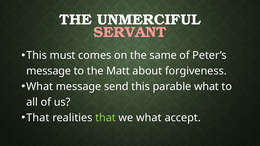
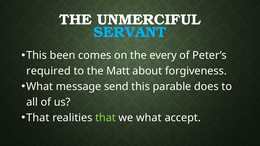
SERVANT colour: pink -> light blue (130, 32)
must: must -> been (63, 56)
same: same -> every (163, 56)
message: message -> required (49, 71)
parable what: what -> does (206, 87)
